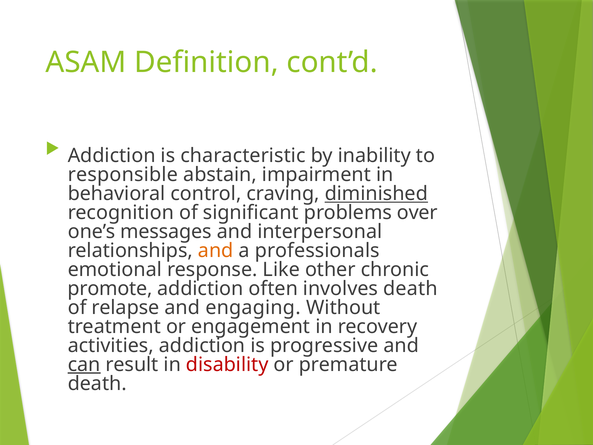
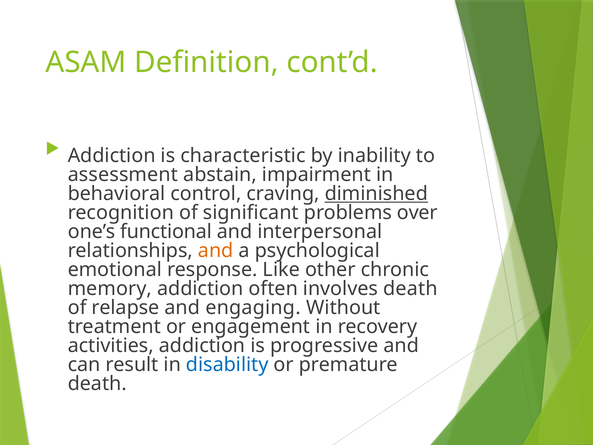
responsible: responsible -> assessment (123, 175)
messages: messages -> functional (166, 231)
professionals: professionals -> psychological (317, 250)
promote: promote -> memory (110, 288)
can underline: present -> none (84, 364)
disability colour: red -> blue (227, 364)
